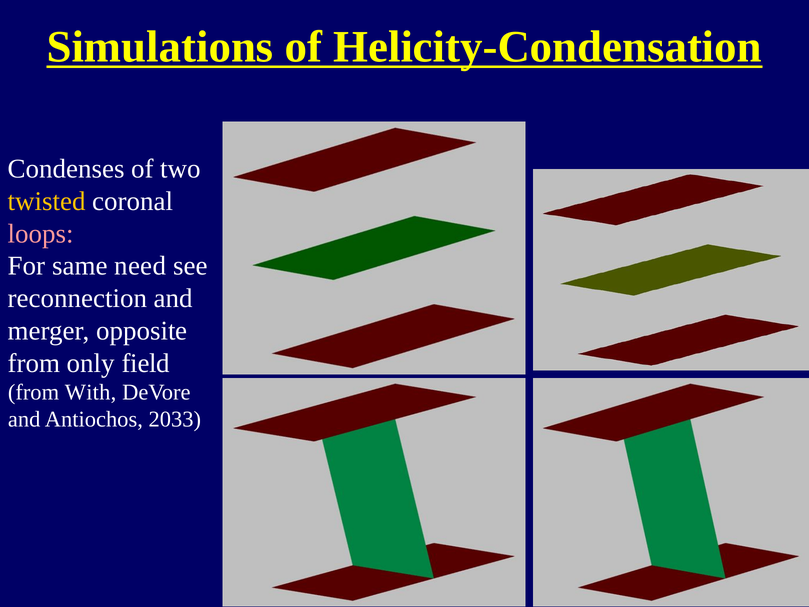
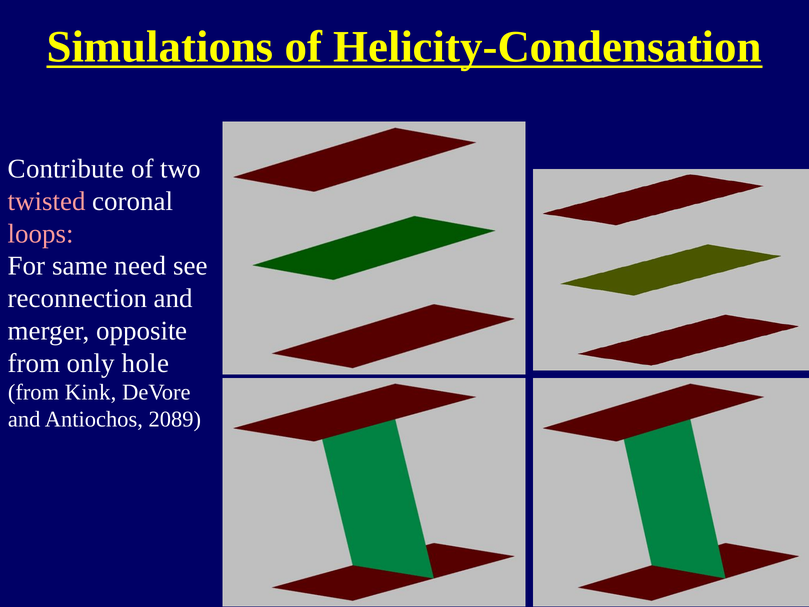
Condenses: Condenses -> Contribute (66, 169)
twisted colour: yellow -> pink (47, 201)
field: field -> hole (146, 363)
With: With -> Kink (91, 392)
2033: 2033 -> 2089 (175, 419)
